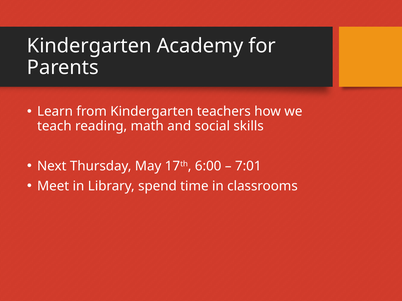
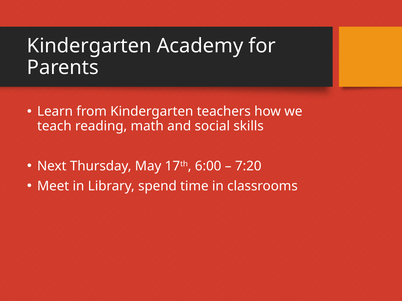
7:01: 7:01 -> 7:20 (248, 166)
